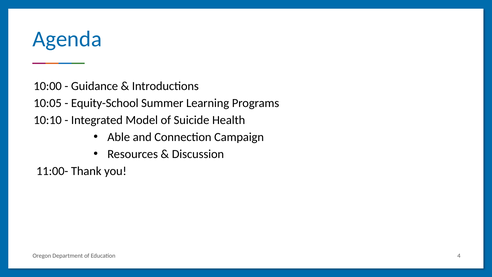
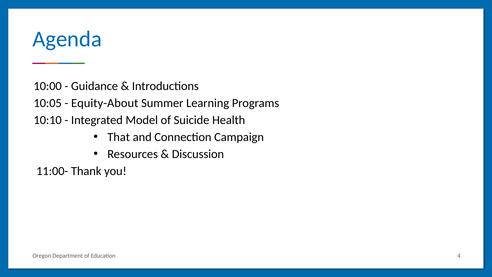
Equity-School: Equity-School -> Equity-About (105, 103)
Able: Able -> That (119, 137)
